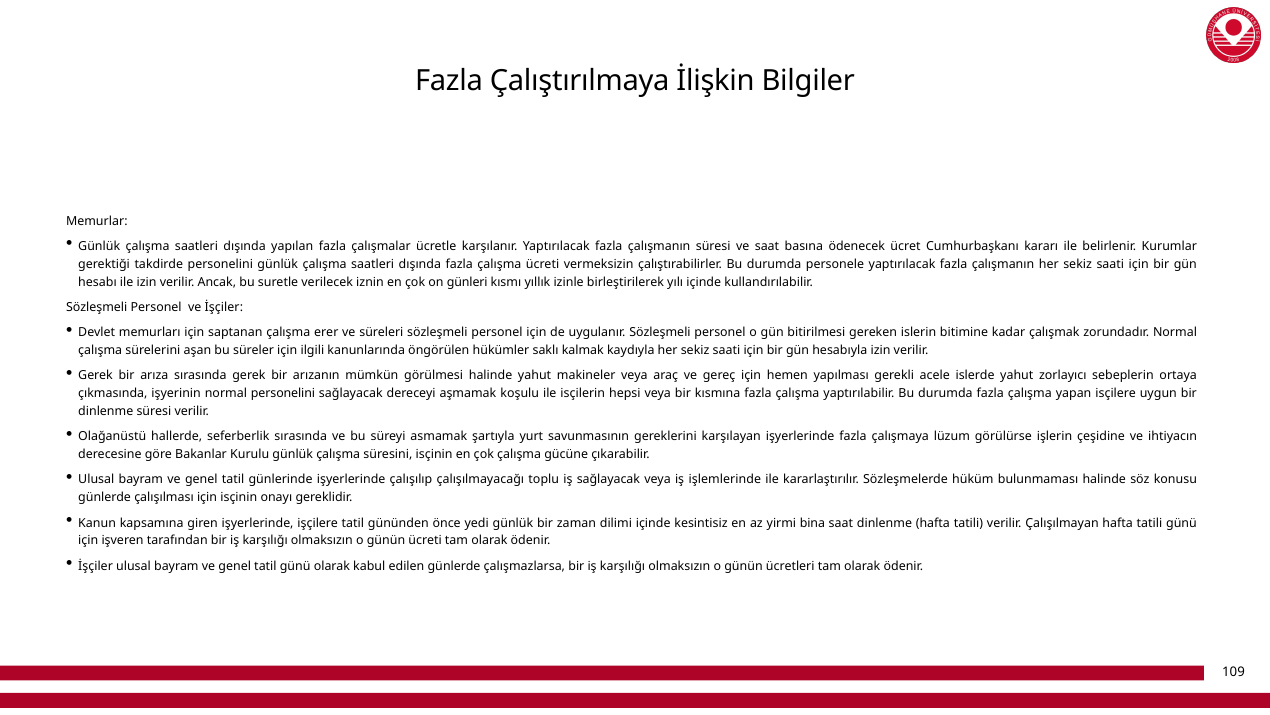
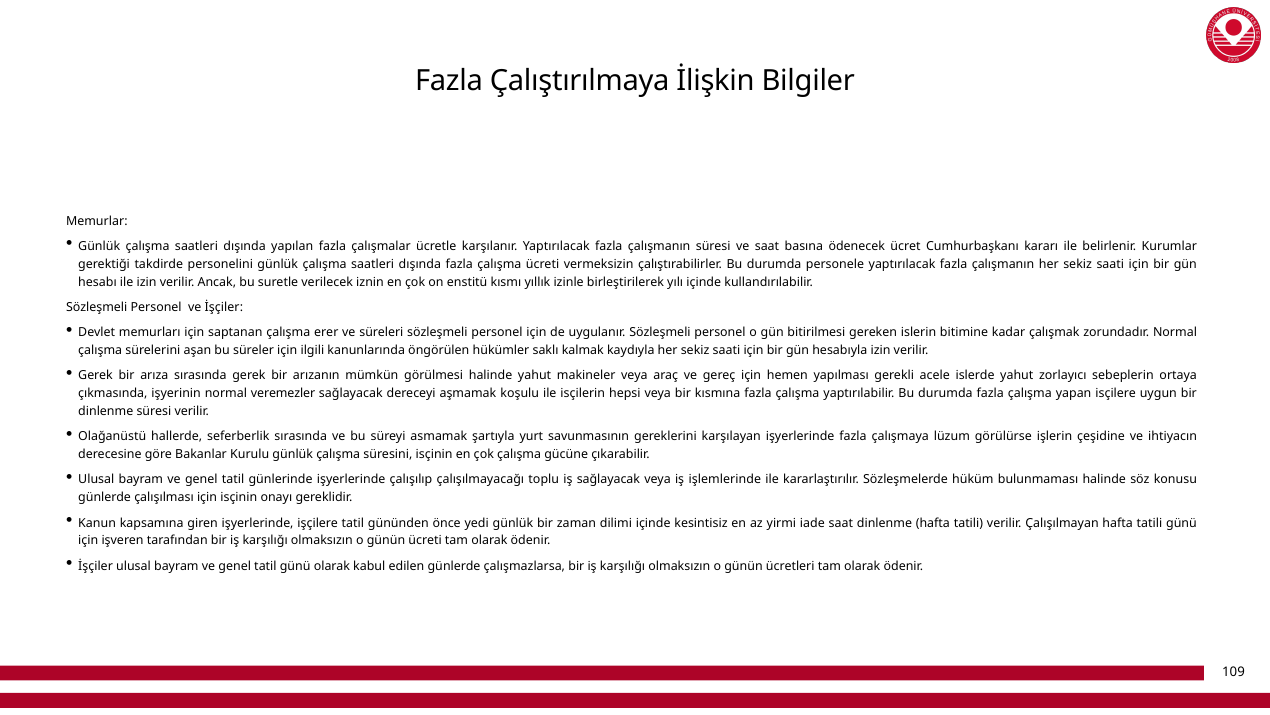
günleri: günleri -> enstitü (467, 282)
normal personelini: personelini -> veremezler (283, 393)
bina: bina -> iade (812, 523)
